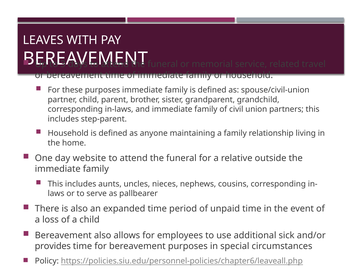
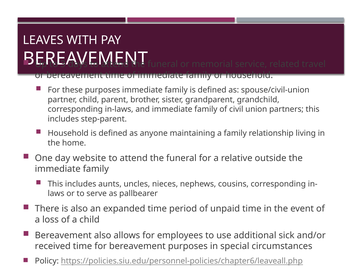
provides: provides -> received (53, 246)
